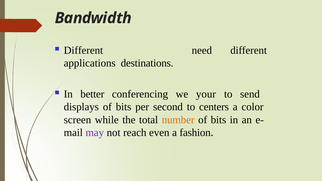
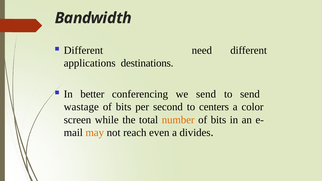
we your: your -> send (206, 94)
displays: displays -> wastage (81, 107)
may colour: purple -> orange (95, 133)
fashion: fashion -> divides (195, 133)
